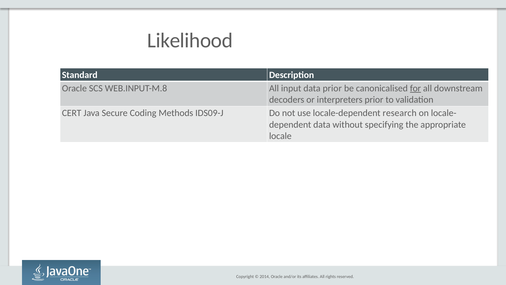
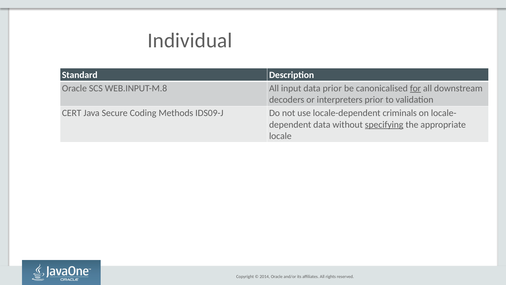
Likelihood: Likelihood -> Individual (190, 40)
research: research -> criminals (400, 113)
specifying underline: none -> present (384, 124)
